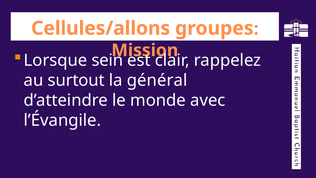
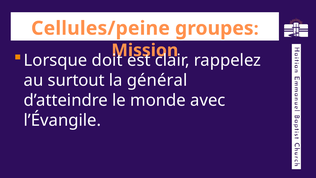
Cellules/allons: Cellules/allons -> Cellules/peine (100, 28)
sein: sein -> doit (107, 60)
